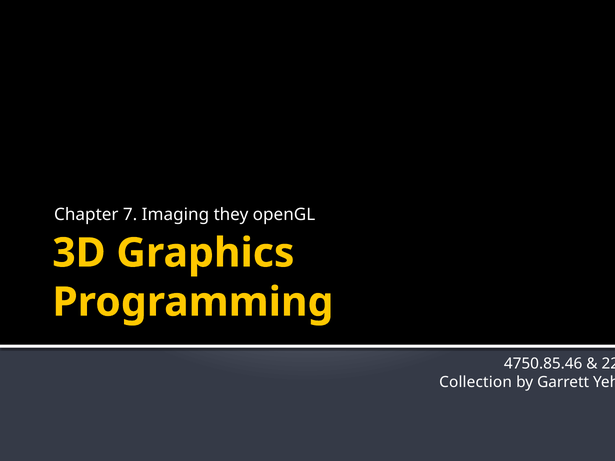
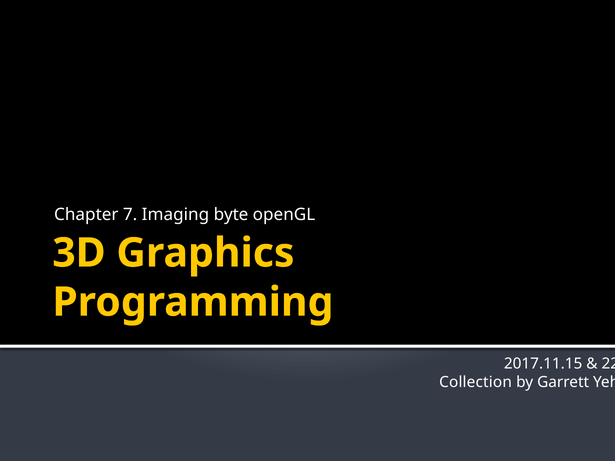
they: they -> byte (231, 215)
4750.85.46: 4750.85.46 -> 2017.11.15 (543, 364)
